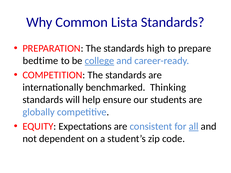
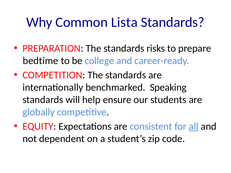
high: high -> risks (156, 48)
college underline: present -> none (99, 61)
Thinking: Thinking -> Speaking (168, 88)
